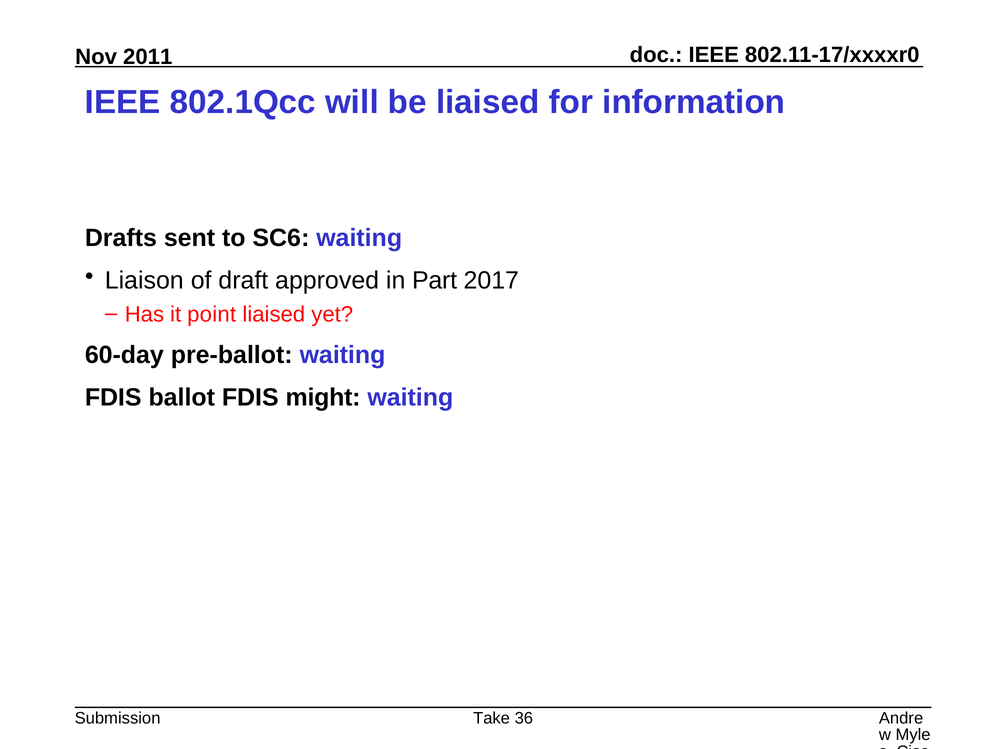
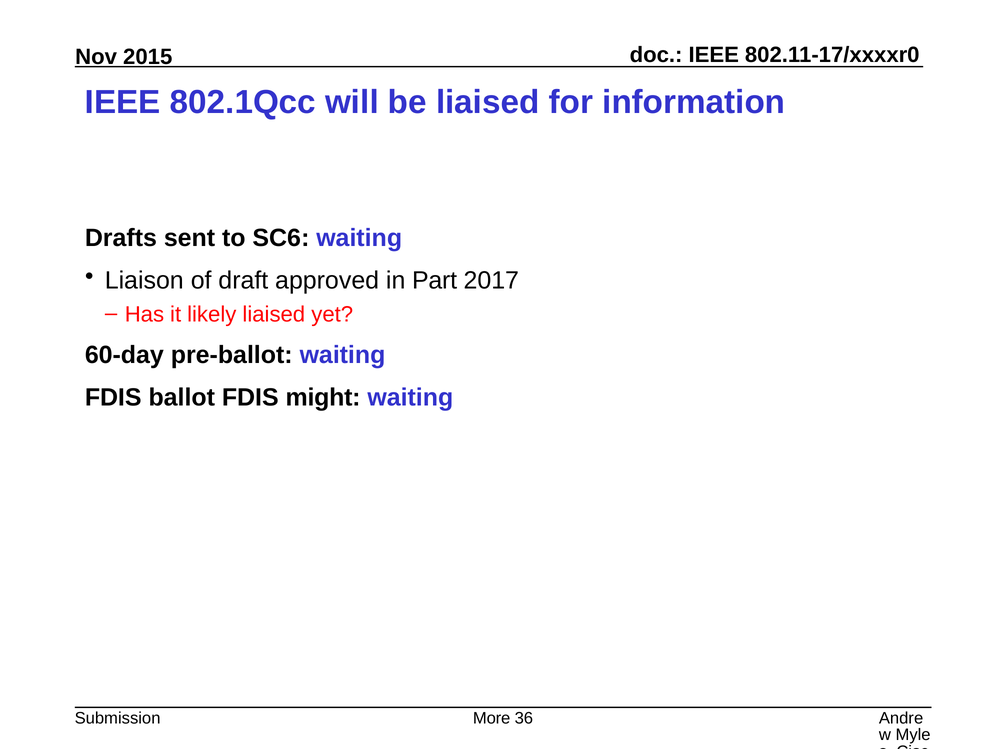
2011: 2011 -> 2015 (148, 57)
point: point -> likely (212, 314)
Take: Take -> More (492, 718)
